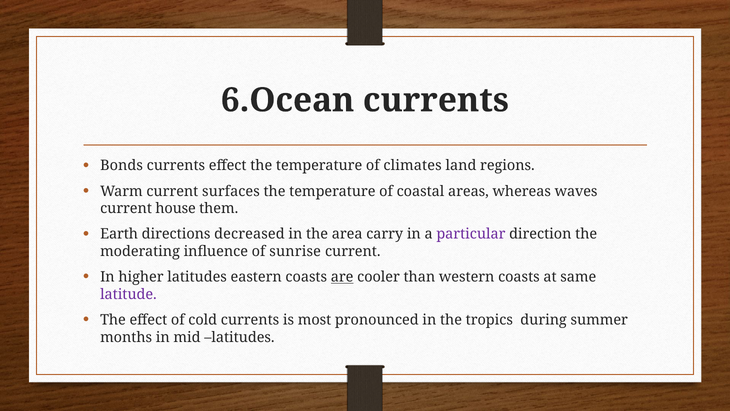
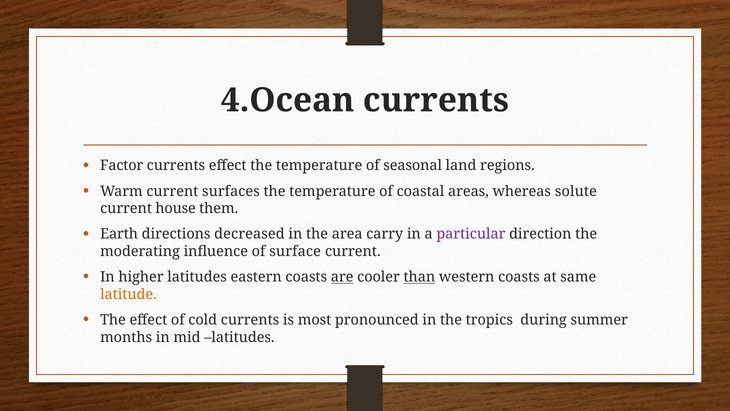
6.Ocean: 6.Ocean -> 4.Ocean (288, 100)
Bonds: Bonds -> Factor (122, 166)
climates: climates -> seasonal (413, 166)
waves: waves -> solute (576, 191)
sunrise: sunrise -> surface (295, 251)
than underline: none -> present (419, 277)
latitude colour: purple -> orange (128, 294)
